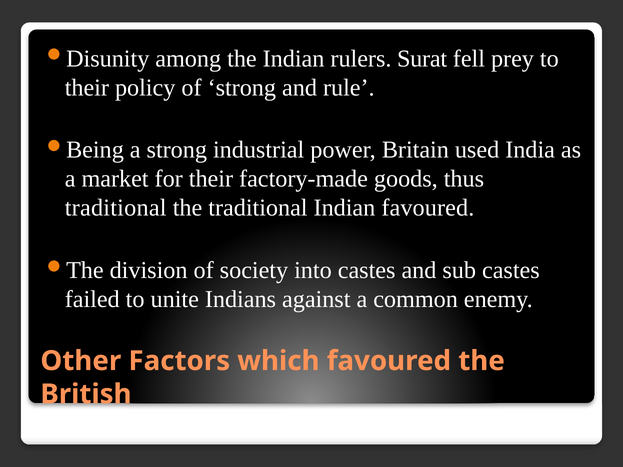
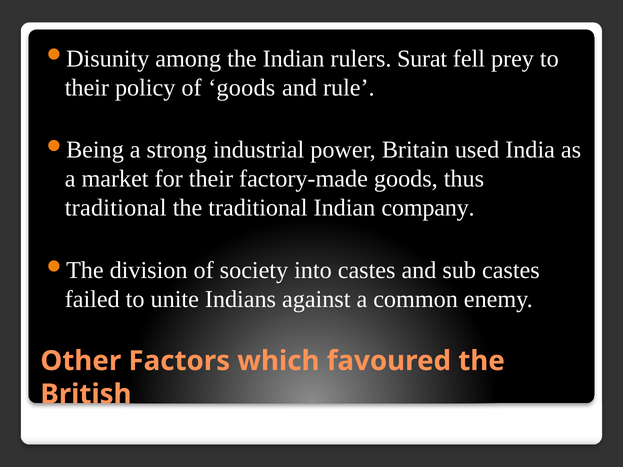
of strong: strong -> goods (242, 88)
Indian favoured: favoured -> company (428, 208)
